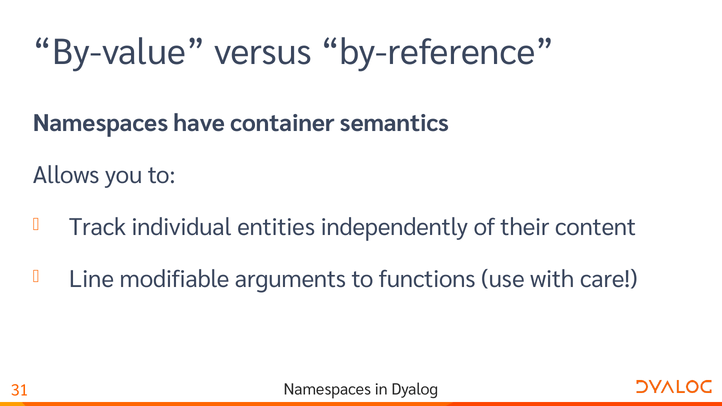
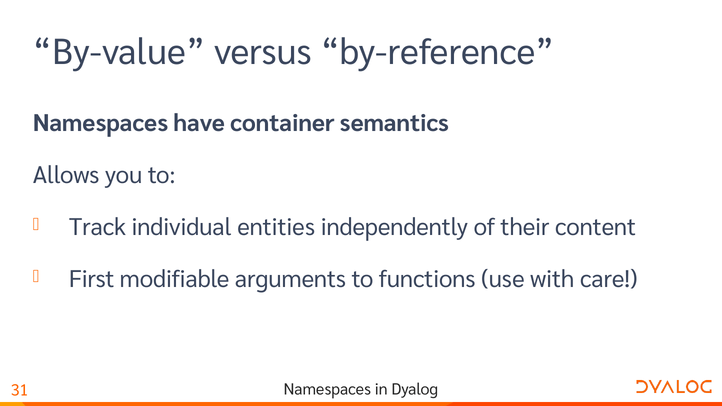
Line: Line -> First (92, 279)
